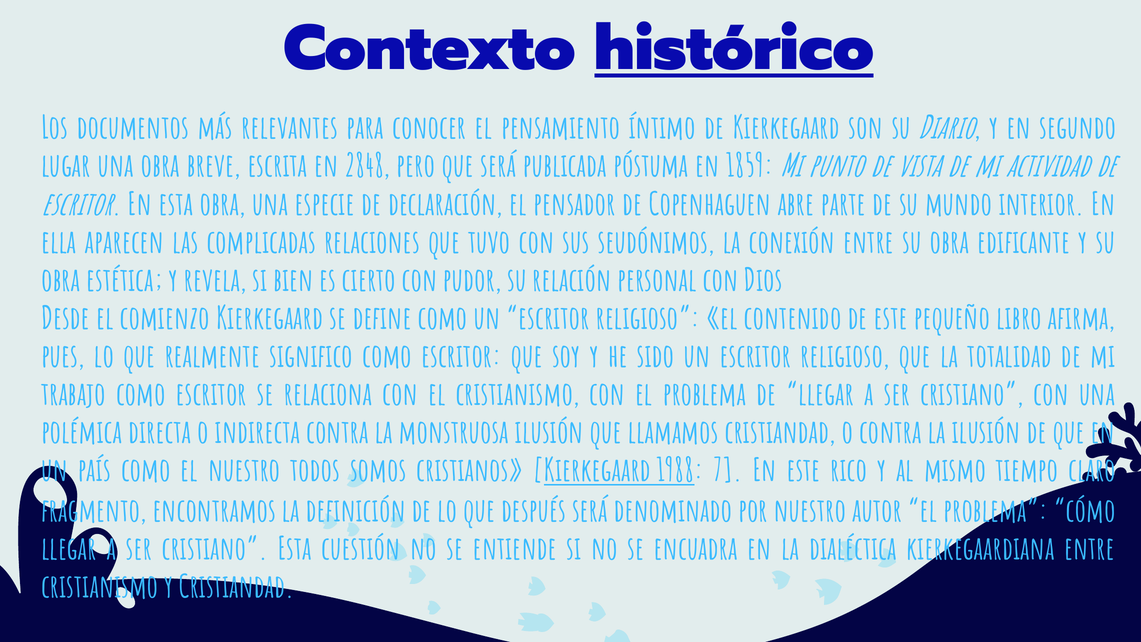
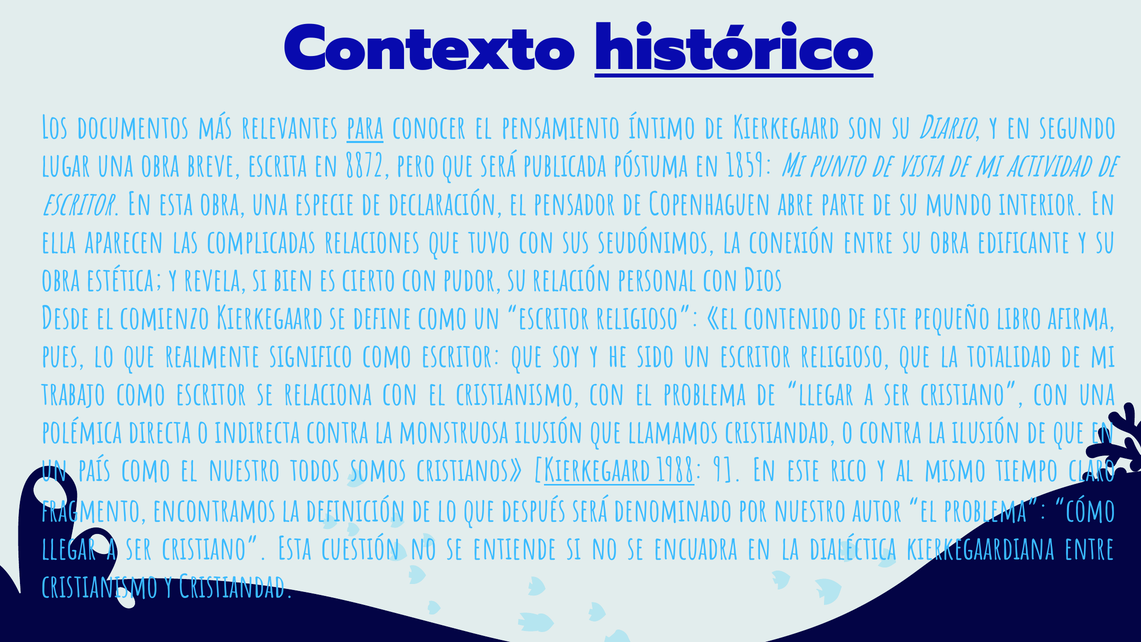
para underline: none -> present (365, 128)
2848: 2848 -> 8872 (367, 166)
7: 7 -> 9 (728, 471)
